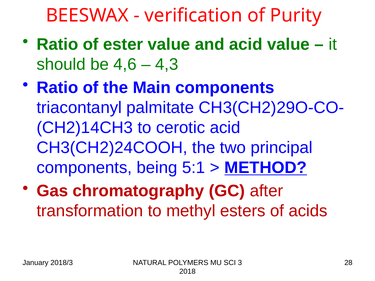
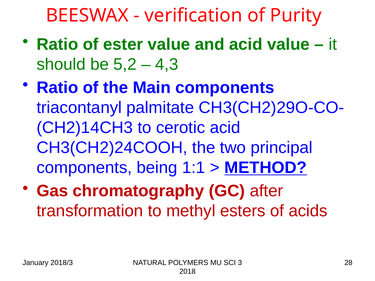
4,6: 4,6 -> 5,2 (125, 64)
5:1: 5:1 -> 1:1 (194, 168)
